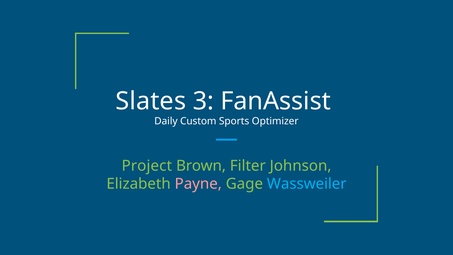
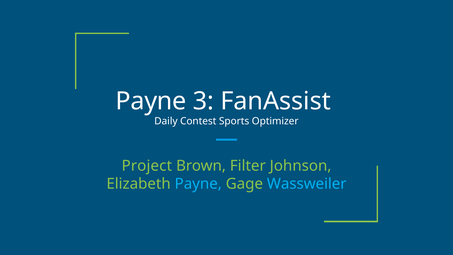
Slates: Slates -> Payne (151, 101)
Custom: Custom -> Contest (198, 121)
Payne colour: pink -> light blue (198, 184)
